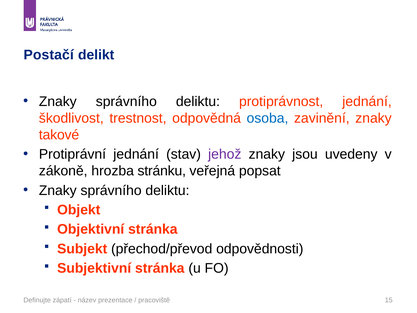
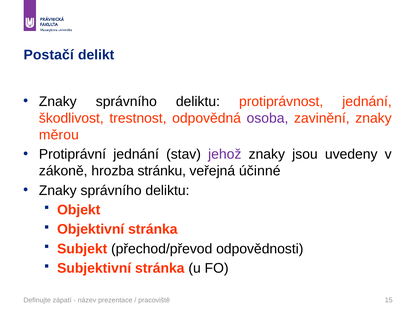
osoba colour: blue -> purple (267, 118)
takové: takové -> měrou (59, 135)
popsat: popsat -> účinné (260, 171)
